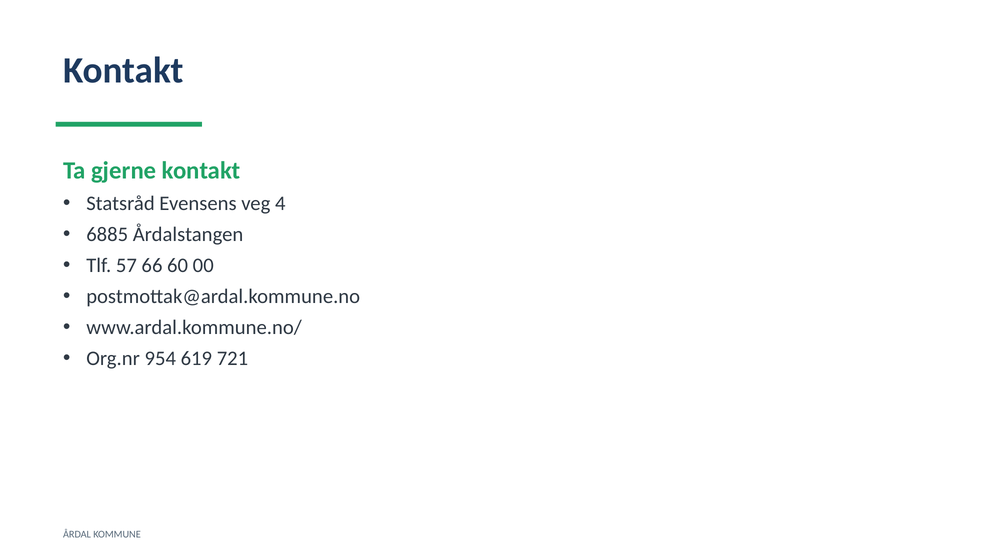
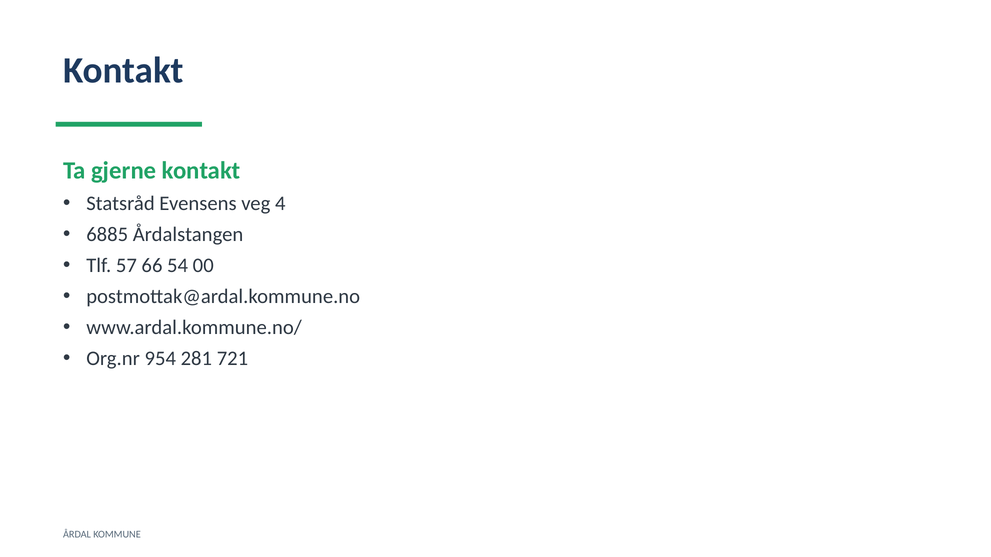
60: 60 -> 54 (178, 266)
619: 619 -> 281 (196, 359)
